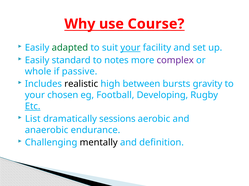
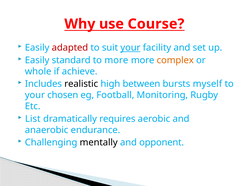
adapted colour: green -> red (70, 48)
to notes: notes -> more (116, 60)
complex colour: purple -> orange (175, 60)
passive: passive -> achieve (80, 72)
gravity: gravity -> myself (207, 84)
Developing: Developing -> Monitoring (162, 95)
Etc underline: present -> none (33, 107)
sessions: sessions -> requires (117, 119)
definition: definition -> opponent (162, 143)
